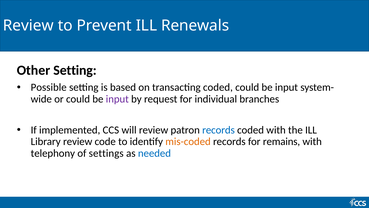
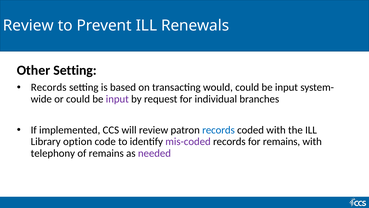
Possible: Possible -> Records (49, 87)
transacting coded: coded -> would (218, 87)
Library review: review -> option (78, 141)
mis-coded colour: orange -> purple (188, 141)
of settings: settings -> remains (106, 153)
needed colour: blue -> purple (154, 153)
